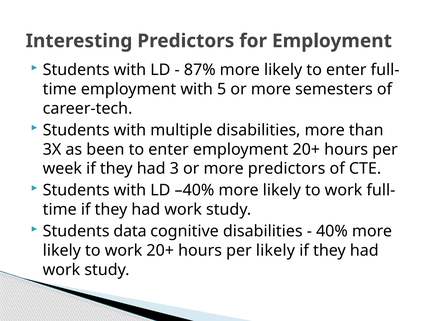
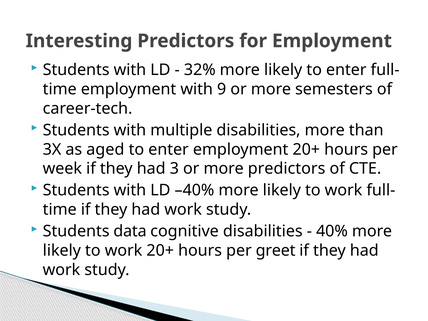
87%: 87% -> 32% (200, 70)
5: 5 -> 9 (222, 89)
been: been -> aged (105, 149)
per likely: likely -> greet (276, 251)
